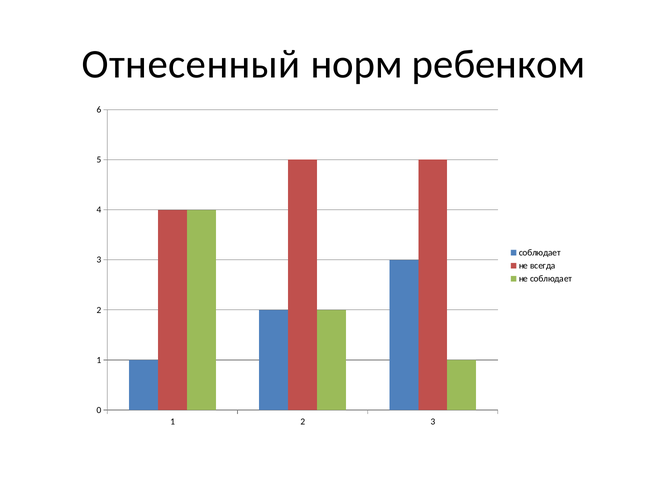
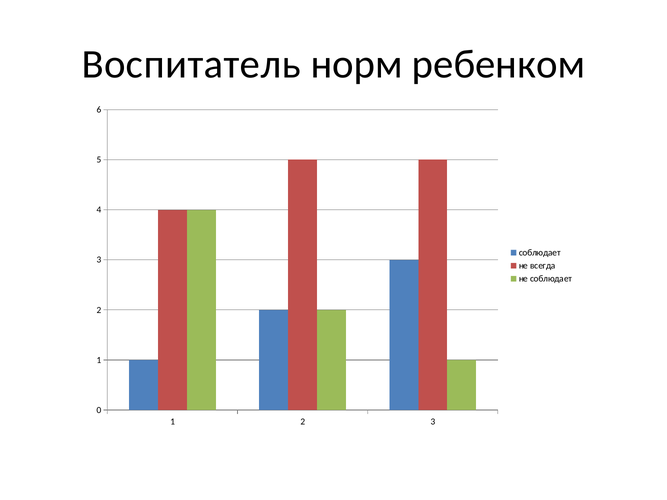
Отнесенный: Отнесенный -> Воспитатель (191, 65)
